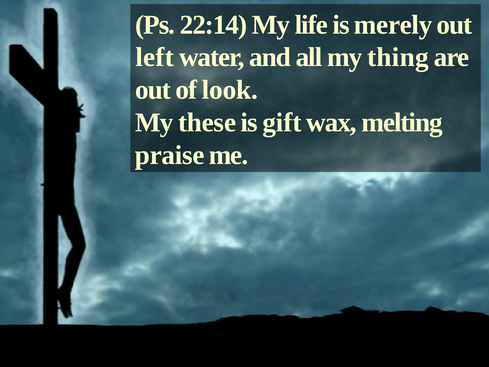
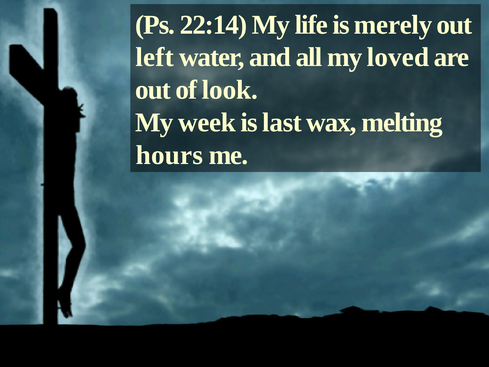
thing: thing -> loved (398, 57)
these: these -> week (207, 122)
gift: gift -> last (282, 122)
praise: praise -> hours (169, 155)
